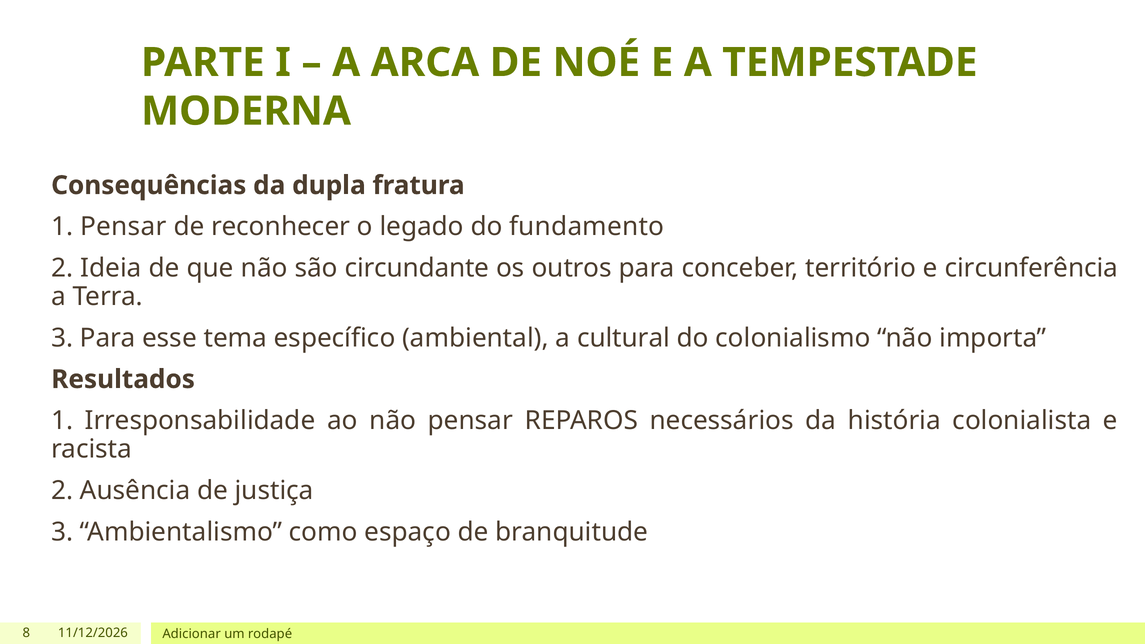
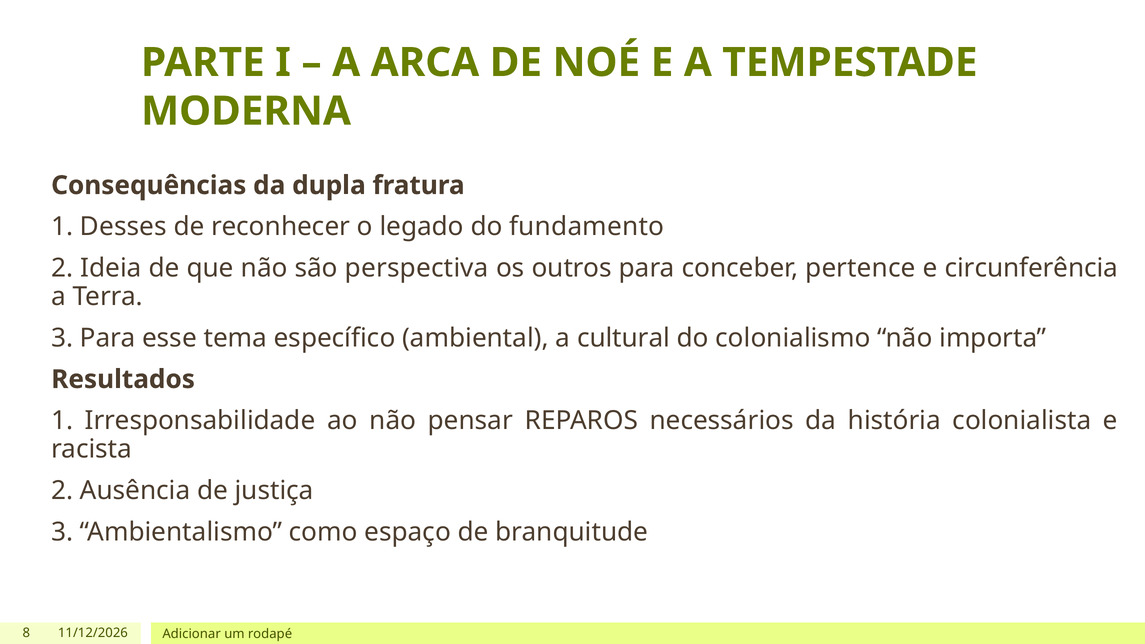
1 Pensar: Pensar -> Desses (123, 227)
circundante: circundante -> perspectiva (417, 268)
território: território -> pertence (861, 268)
